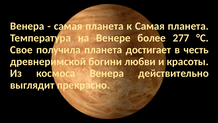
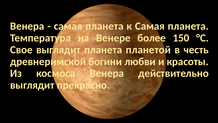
277: 277 -> 150 (181, 38)
Свое получила: получила -> выглядит (58, 50)
достигает: достигает -> планетой (148, 50)
